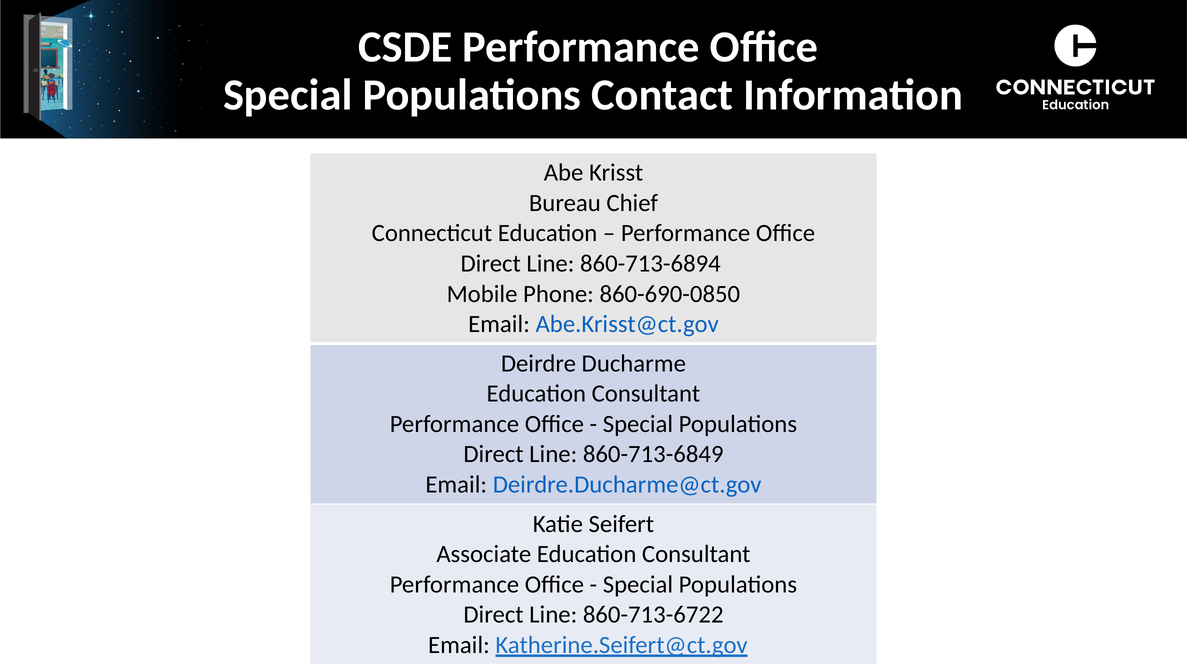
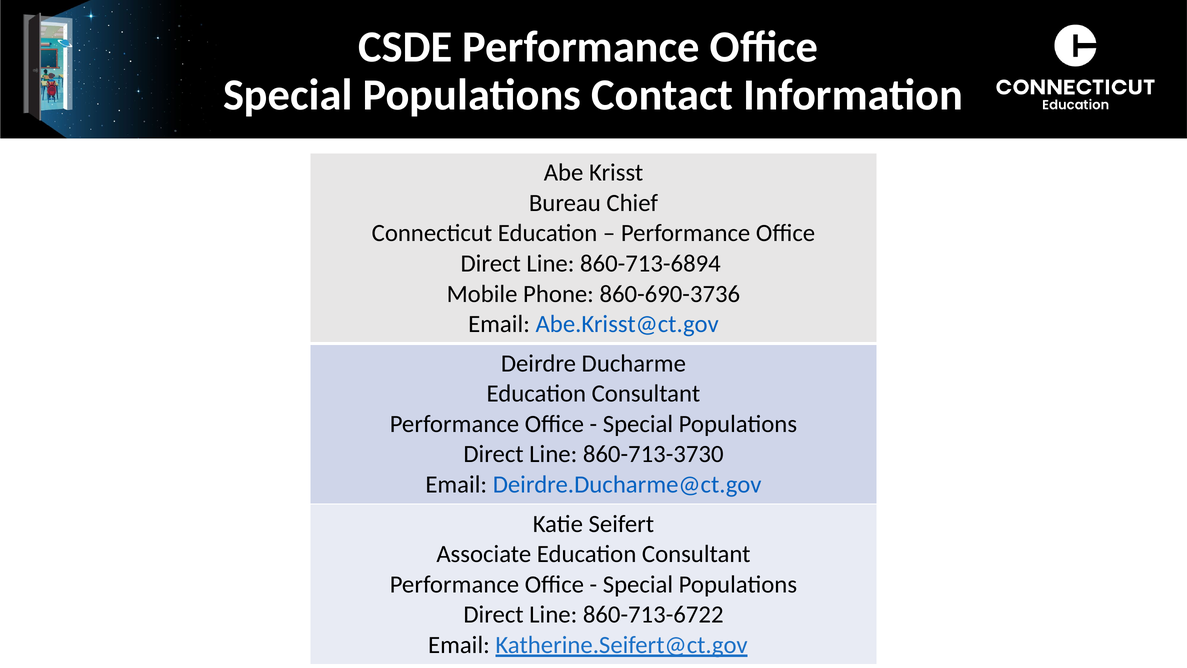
860-690-0850: 860-690-0850 -> 860-690-3736 (670, 294)
860-713-6849: 860-713-6849 -> 860-713-3730 (653, 454)
